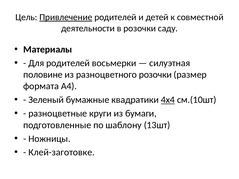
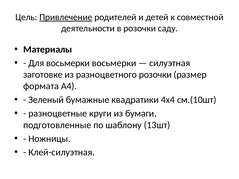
Для родителей: родителей -> восьмерки (68, 63)
половине: половине -> заготовке (43, 75)
4x4 underline: present -> none (168, 100)
Клей-заготовке: Клей-заготовке -> Клей-силуэтная (62, 153)
